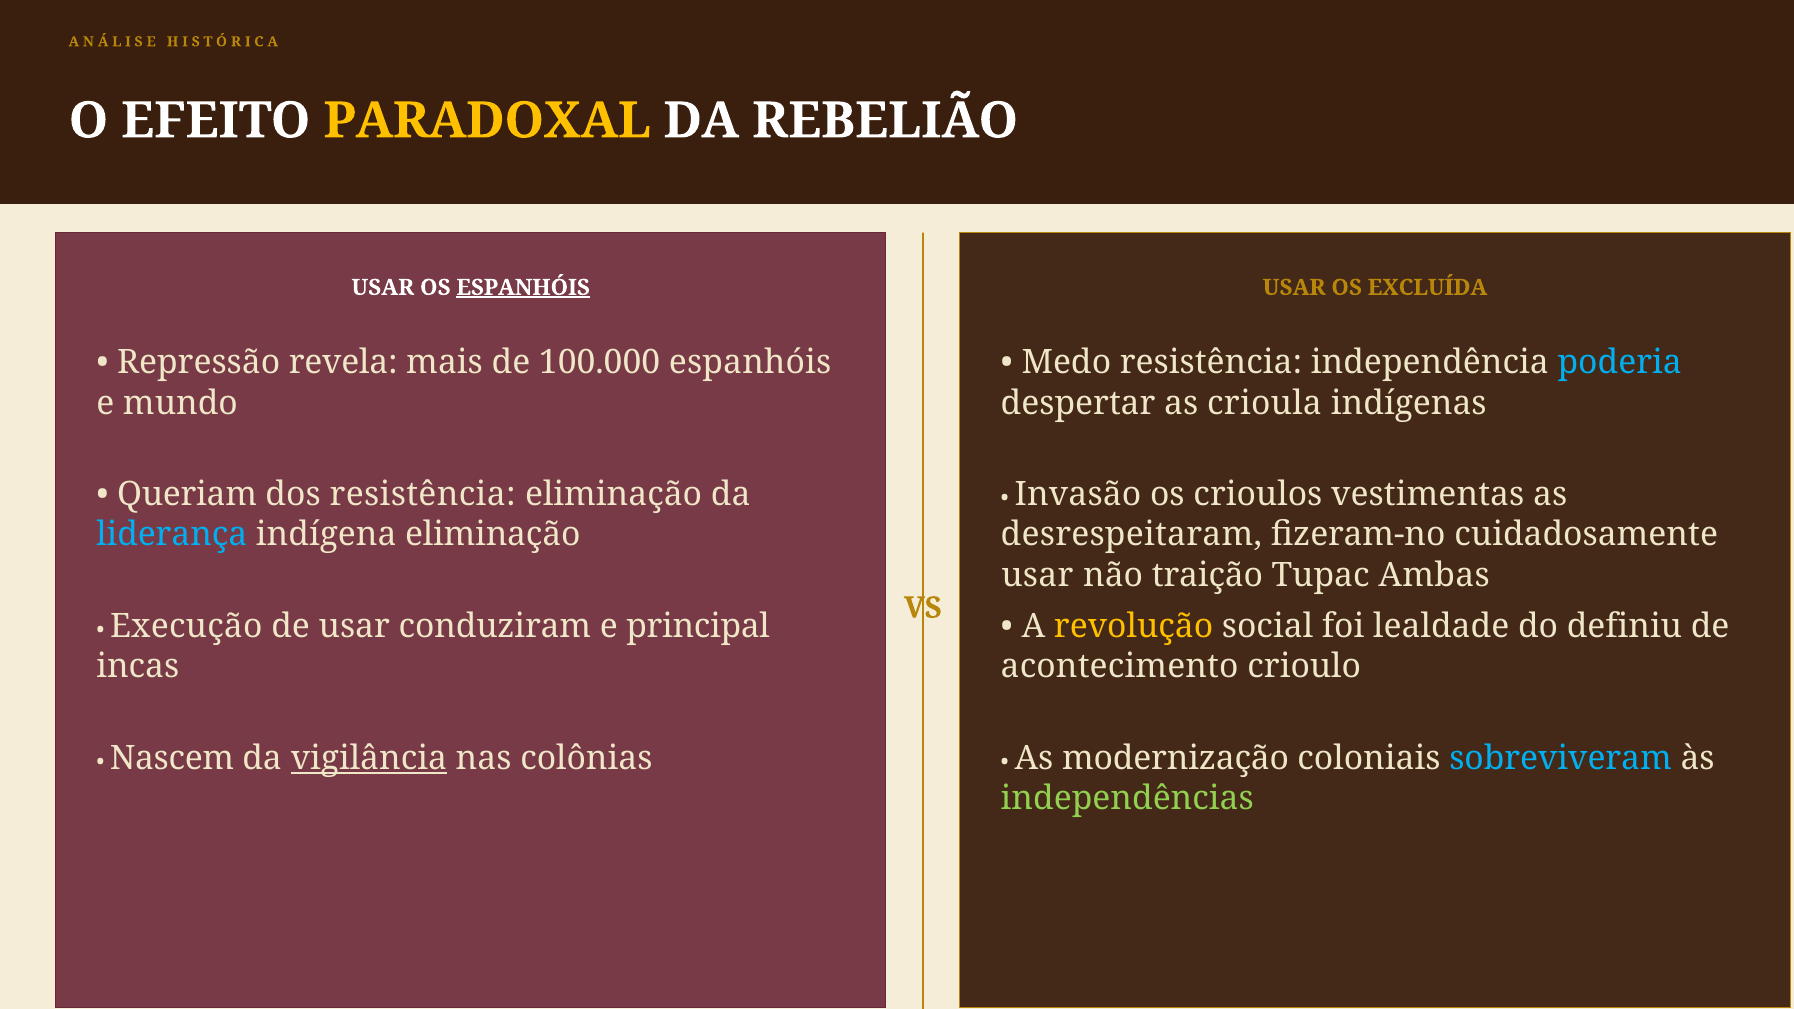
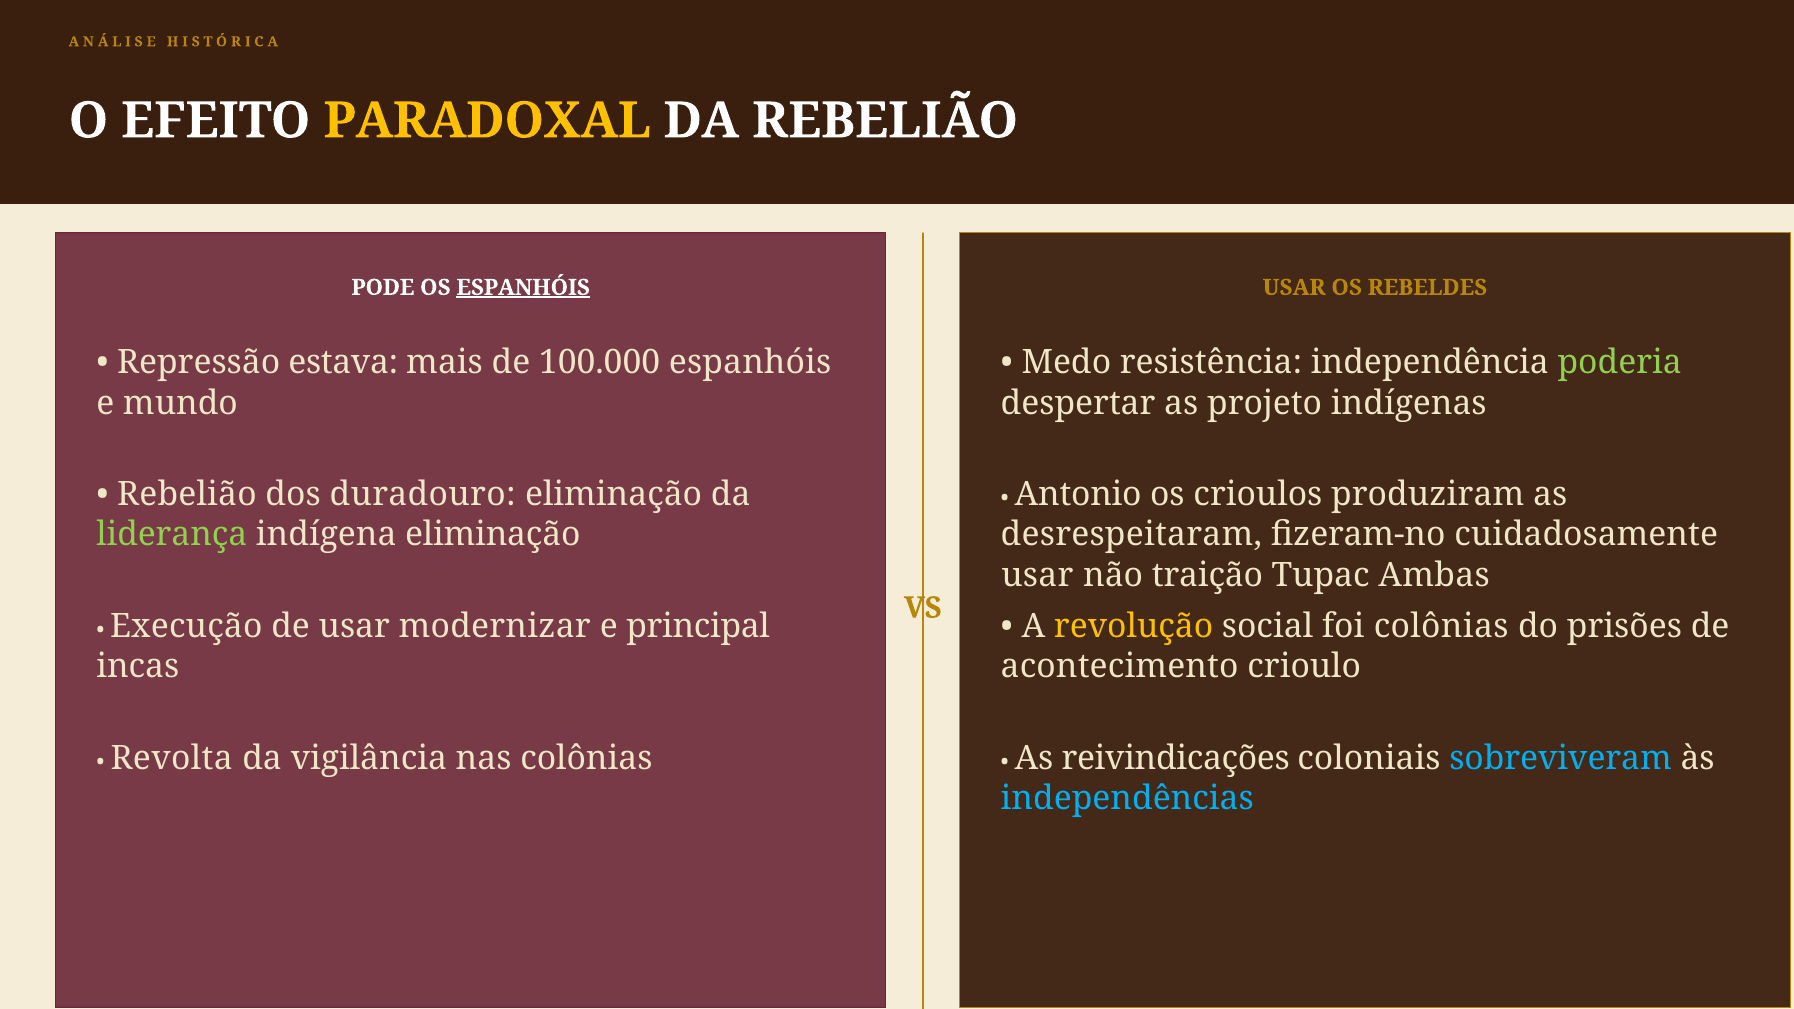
USAR: USAR -> PODE (383, 288)
EXCLUÍDA: EXCLUÍDA -> REBELDES (1427, 288)
revela: revela -> estava (343, 363)
poderia colour: light blue -> light green (1620, 363)
crioula: crioula -> projeto (1265, 403)
Queriam: Queriam -> Rebelião (187, 494)
dos resistência: resistência -> duradouro (423, 494)
Invasão: Invasão -> Antonio (1078, 494)
vestimentas: vestimentas -> produziram (1428, 494)
liderança colour: light blue -> light green (172, 535)
foi lealdade: lealdade -> colônias (1441, 626)
definiu: definiu -> prisões (1624, 626)
conduziram: conduziram -> modernizar (495, 626)
Nascem: Nascem -> Revolta (172, 758)
vigilância underline: present -> none (369, 758)
modernização: modernização -> reivindicações (1176, 758)
independências colour: light green -> light blue (1127, 799)
